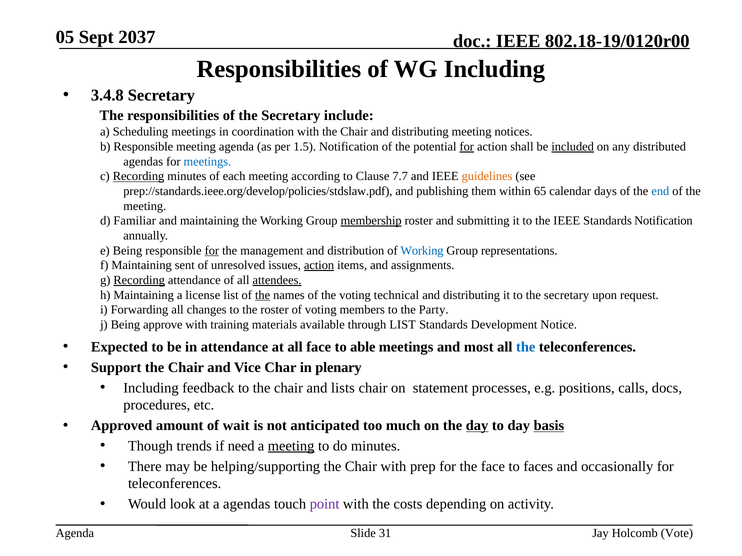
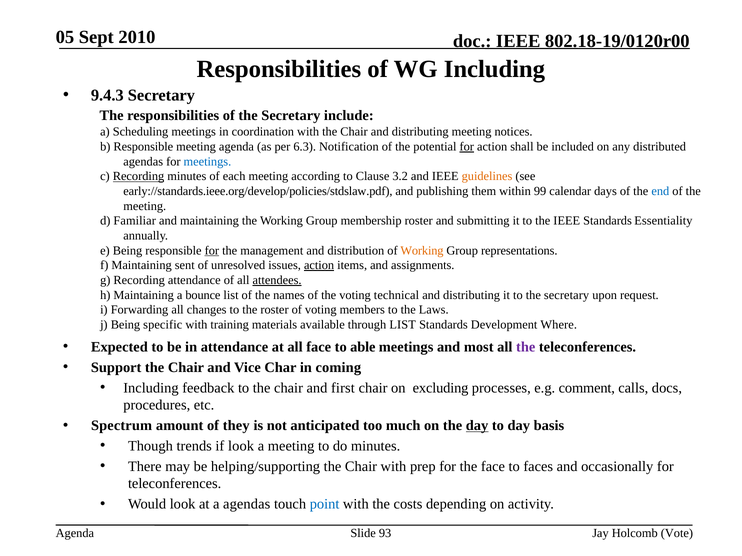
2037: 2037 -> 2010 (137, 37)
3.4.8: 3.4.8 -> 9.4.3 (107, 95)
1.5: 1.5 -> 6.3 (305, 147)
included underline: present -> none (573, 147)
7.7: 7.7 -> 3.2 (400, 176)
prep://standards.ieee.org/develop/policies/stdslaw.pdf: prep://standards.ieee.org/develop/policies/stdslaw.pdf -> early://standards.ieee.org/develop/policies/stdslaw.pdf (258, 191)
65: 65 -> 99 (540, 191)
membership underline: present -> none (371, 221)
Standards Notification: Notification -> Essentiality (663, 221)
Working colour: blue -> orange (422, 251)
Recording underline: present -> none (139, 280)
license: license -> bounce (203, 295)
the underline: present -> none (263, 295)
Party: Party -> Laws (434, 310)
approve: approve -> specific (163, 325)
Notice: Notice -> Where (559, 325)
the colour: blue -> purple (526, 347)
plenary: plenary -> coming (338, 368)
lists: lists -> first (343, 388)
statement: statement -> excluding (441, 388)
positions: positions -> comment (587, 388)
Approved: Approved -> Spectrum (122, 426)
wait: wait -> they (236, 426)
basis underline: present -> none (549, 426)
if need: need -> look (241, 446)
meeting underline: present -> none (291, 446)
point colour: purple -> blue (325, 504)
31: 31 -> 93 (385, 534)
